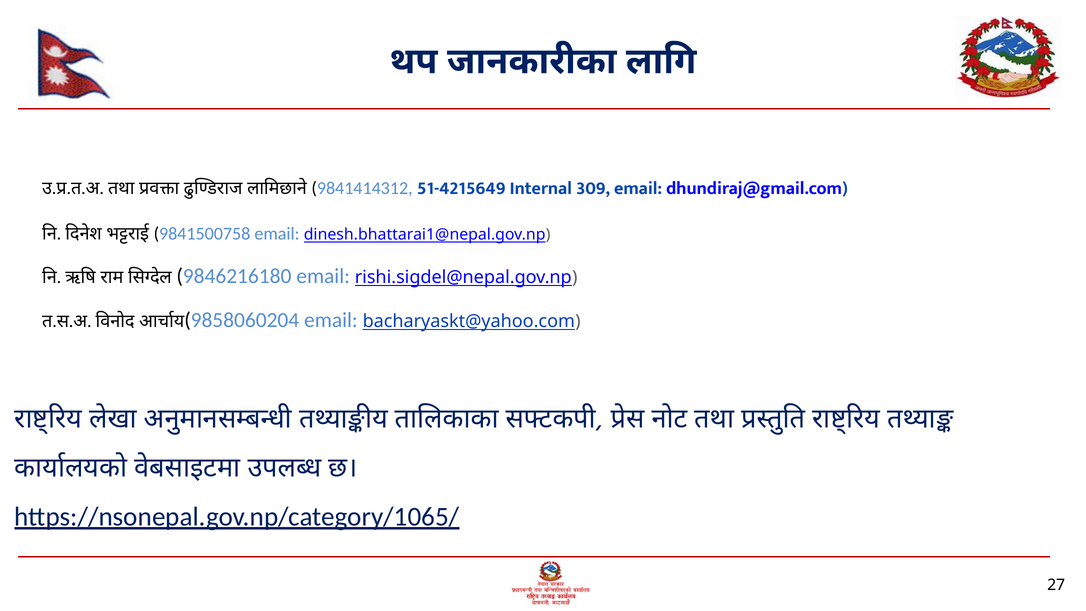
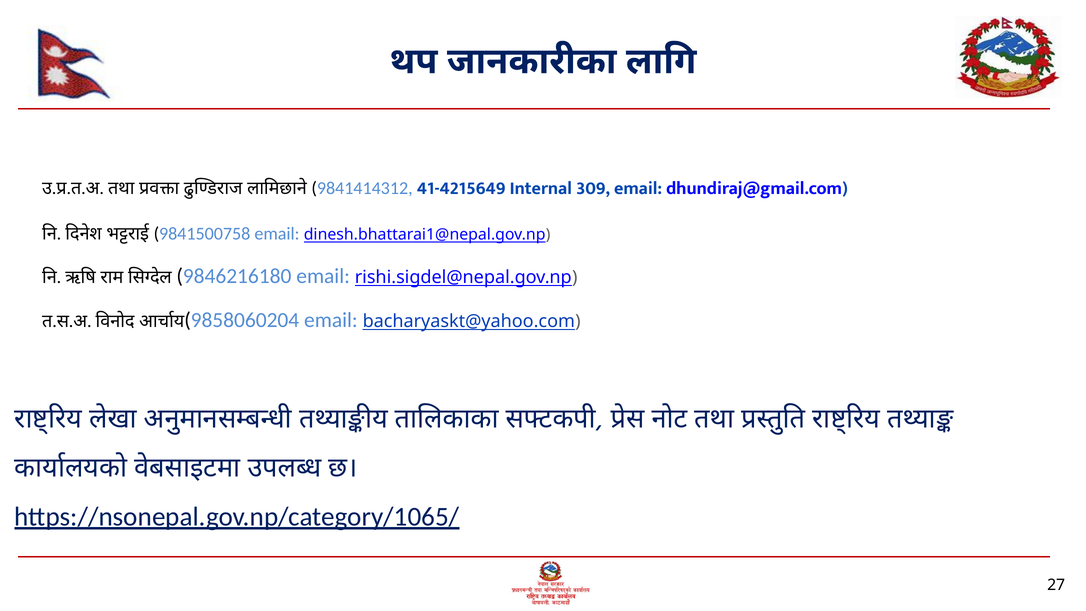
51-4215649: 51-4215649 -> 41-4215649 (461, 188)
